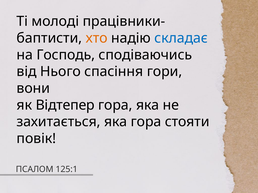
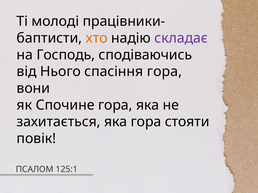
складає colour: blue -> purple (181, 38)
спасіння гори: гори -> гора (164, 72)
Відтепер: Відтепер -> Спочине (65, 105)
